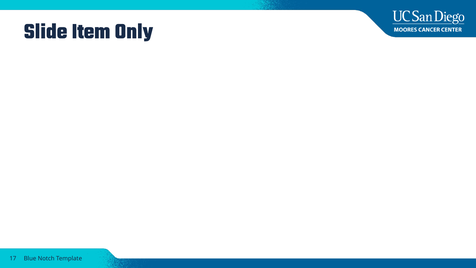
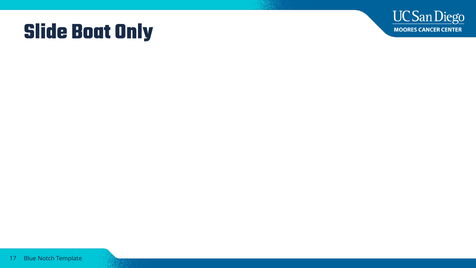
Item: Item -> Boat (91, 31)
